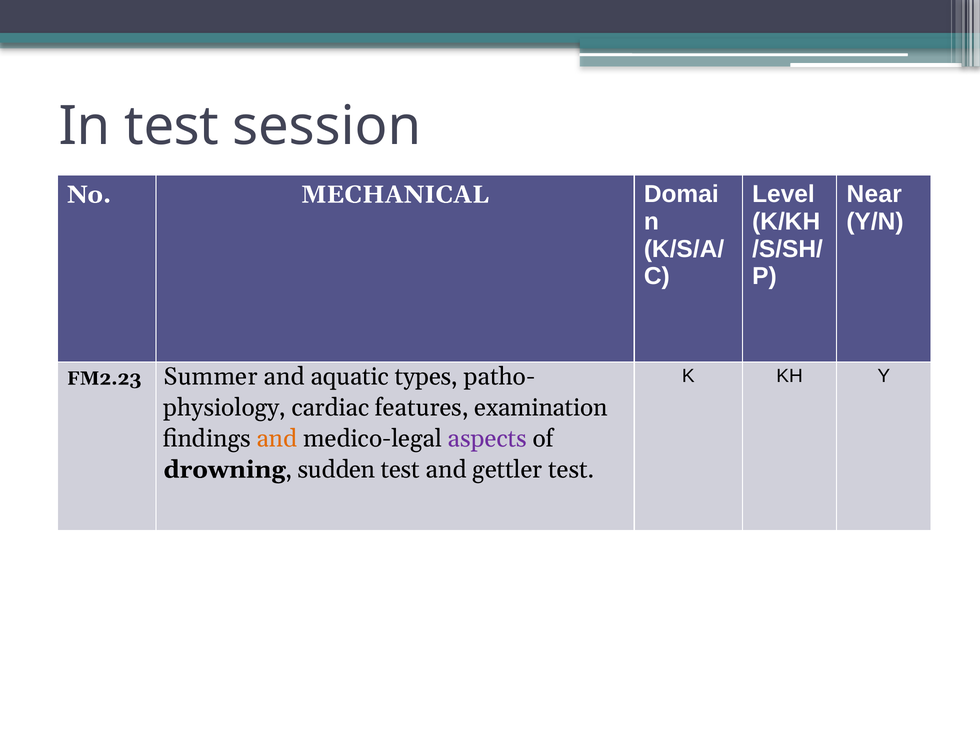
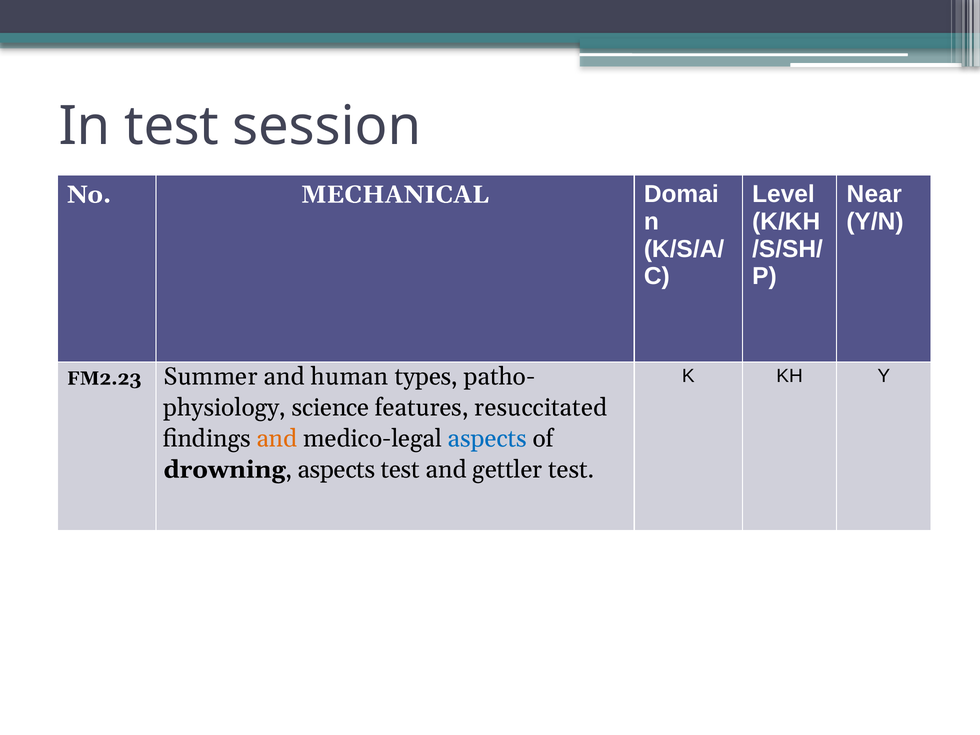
aquatic: aquatic -> human (350, 377)
cardiac: cardiac -> science (330, 408)
examination: examination -> resuccitated (541, 408)
aspects colour: purple -> blue (487, 439)
drowning sudden: sudden -> aspects (336, 470)
